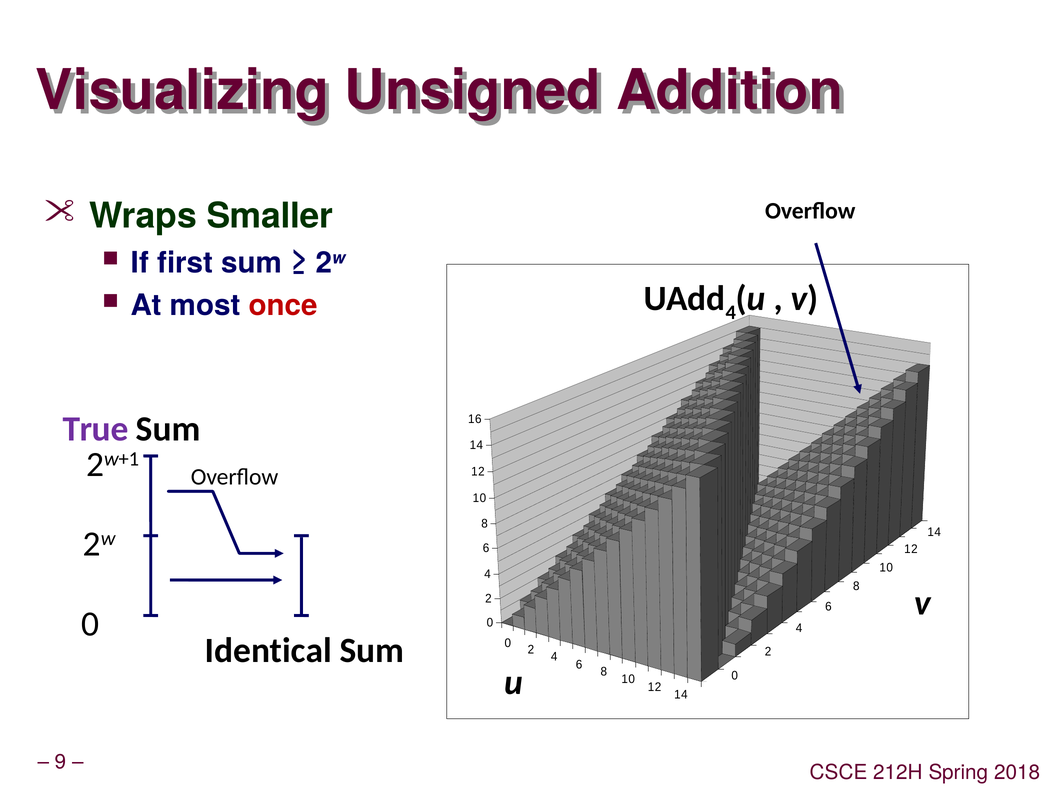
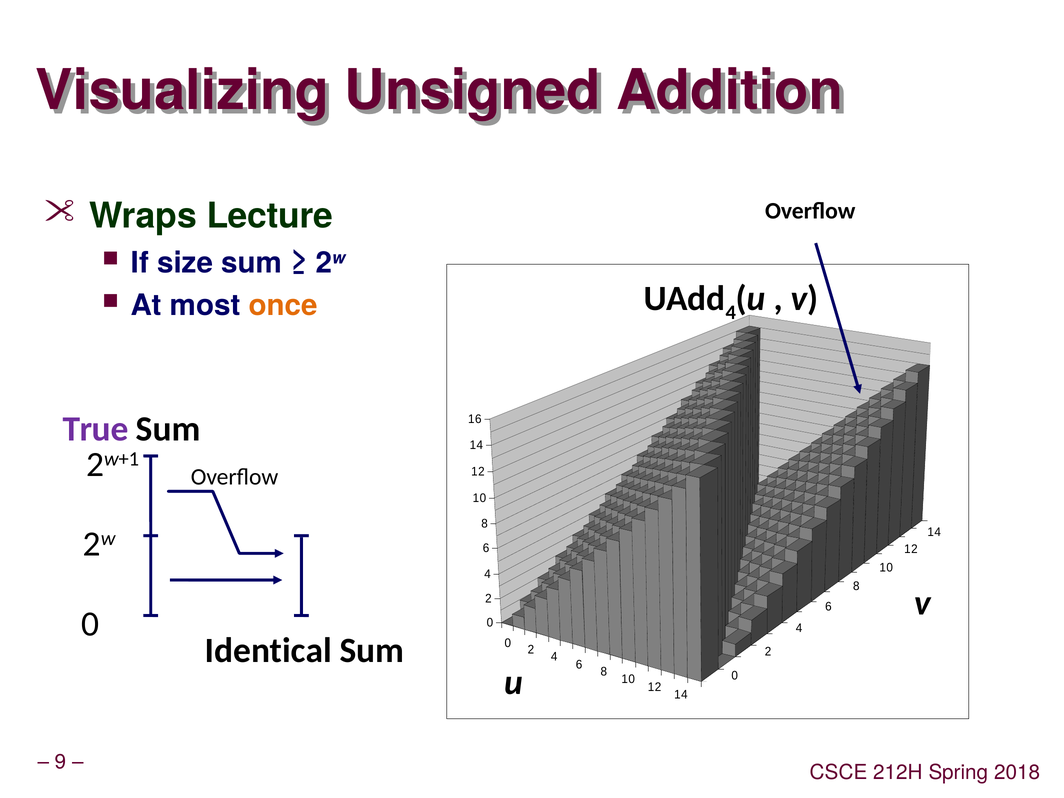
Smaller: Smaller -> Lecture (270, 216)
first: first -> size (185, 263)
once colour: red -> orange (283, 306)
